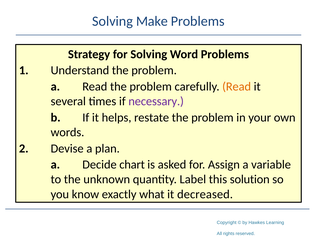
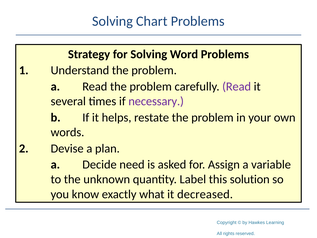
Make: Make -> Chart (152, 21)
Read colour: orange -> purple (237, 86)
chart: chart -> need (132, 164)
